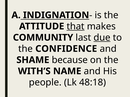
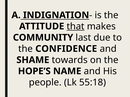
due underline: present -> none (102, 38)
because: because -> towards (70, 60)
WITH’S: WITH’S -> HOPE’S (34, 72)
48:18: 48:18 -> 55:18 (93, 83)
